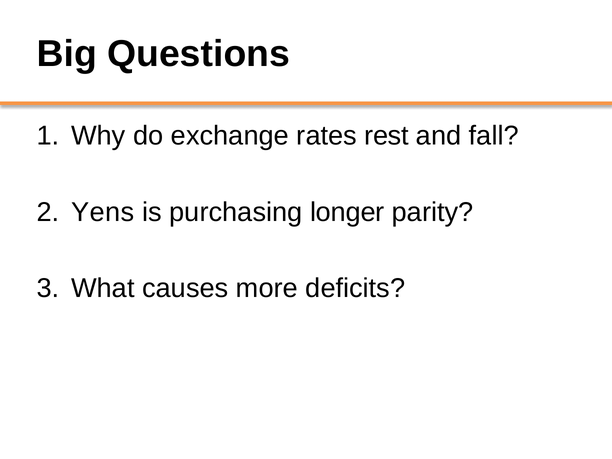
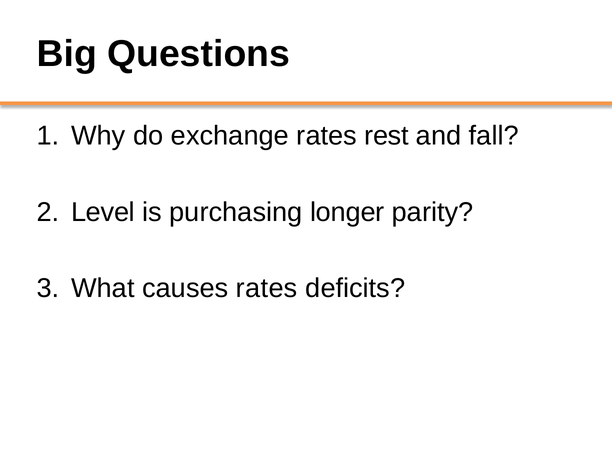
Yens: Yens -> Level (103, 212)
causes more: more -> rates (267, 288)
